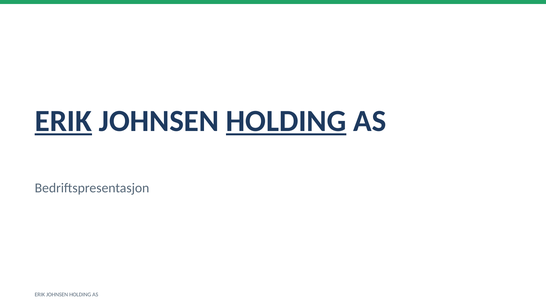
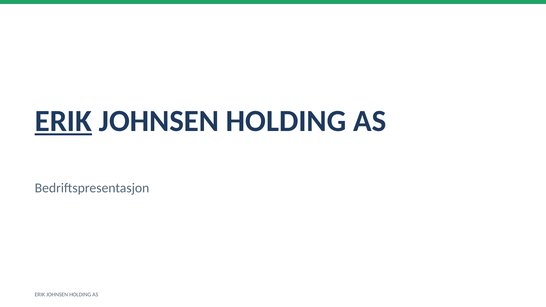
HOLDING underline: present -> none (286, 121)
